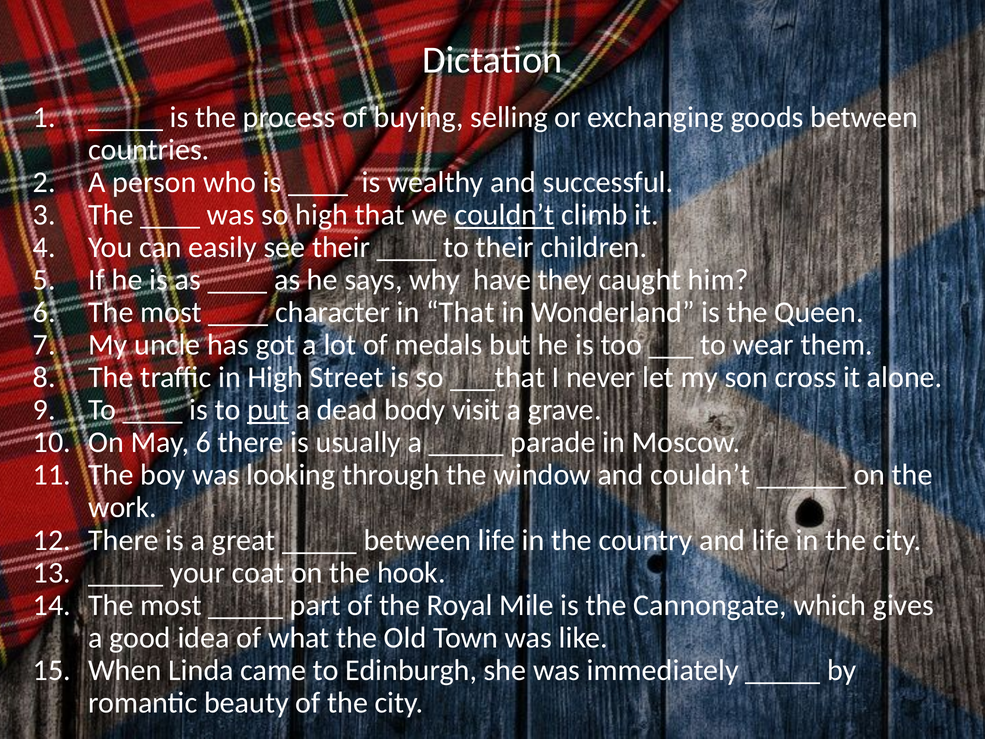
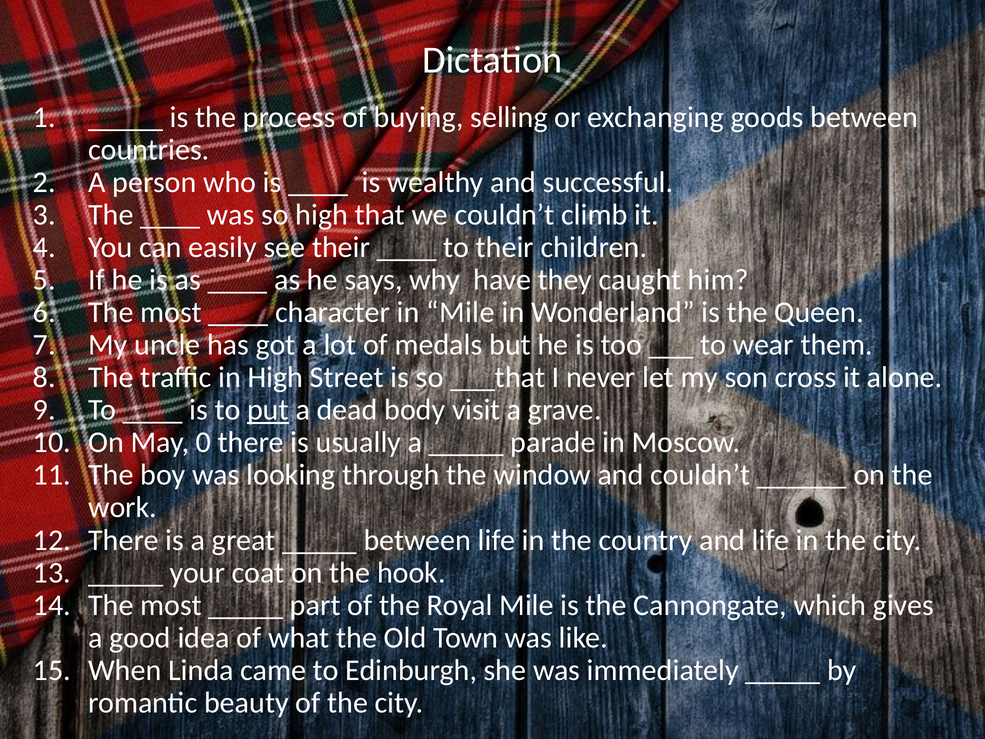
couldn’t underline: present -> none (504, 215)
in That: That -> Mile (460, 312)
May 6: 6 -> 0 (204, 442)
